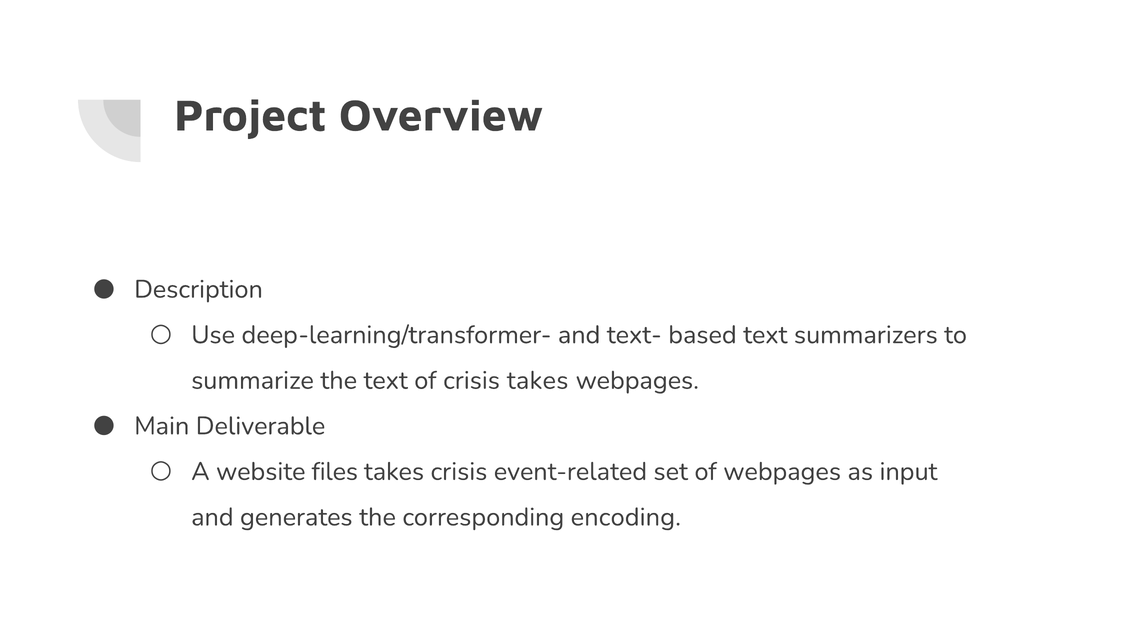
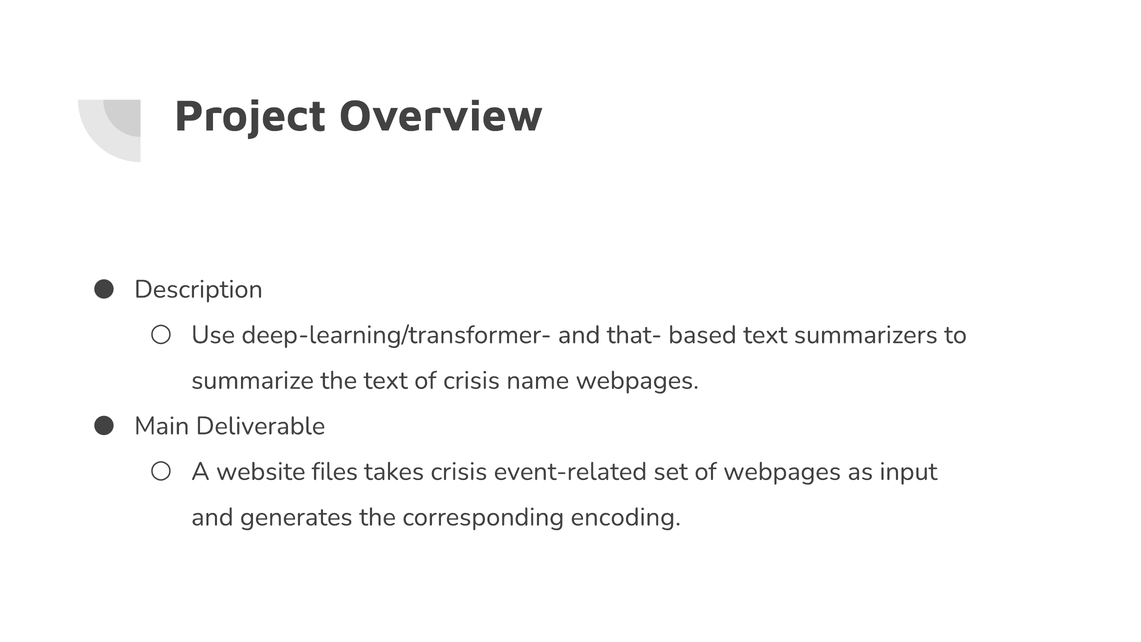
text-: text- -> that- (634, 335)
crisis takes: takes -> name (538, 380)
